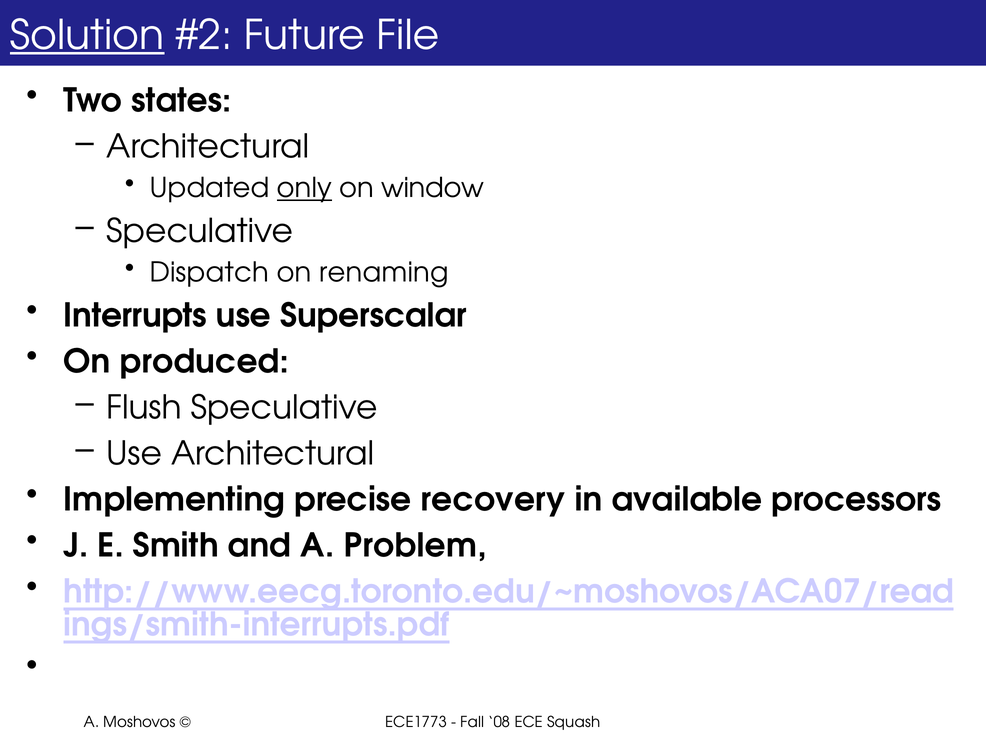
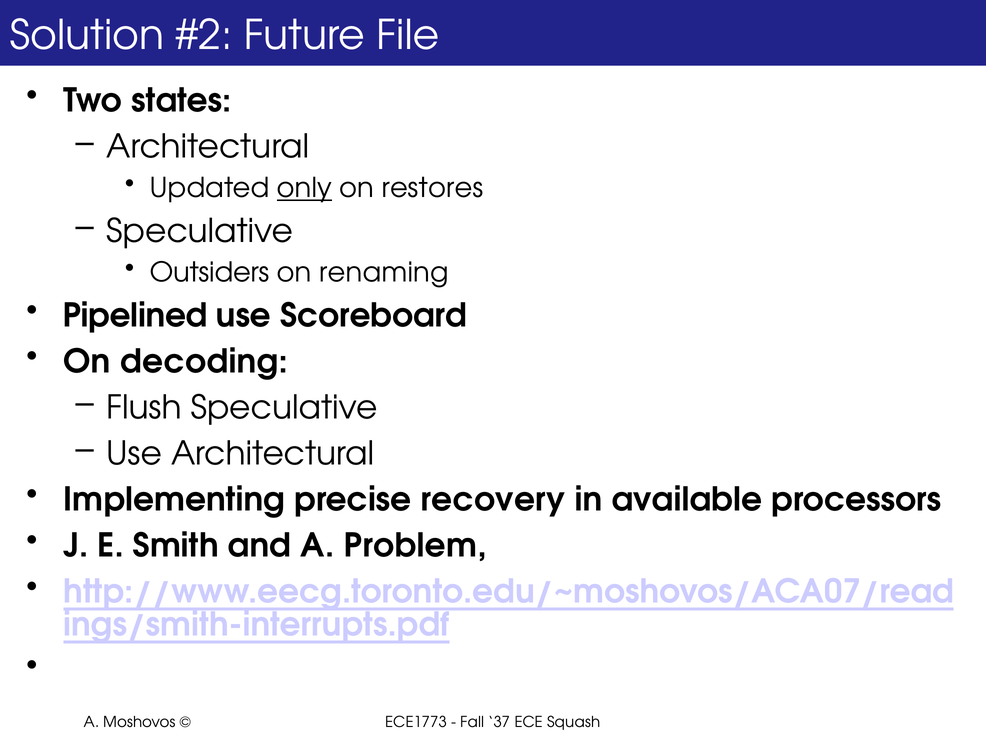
Solution underline: present -> none (87, 36)
window: window -> restores (432, 188)
Dispatch: Dispatch -> Outsiders (210, 273)
Interrupts: Interrupts -> Pipelined (135, 316)
Superscalar: Superscalar -> Scoreboard (373, 316)
produced: produced -> decoding (204, 362)
08: 08 -> 37 (499, 722)
